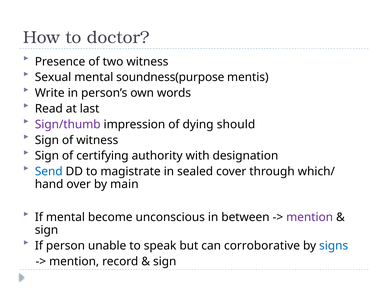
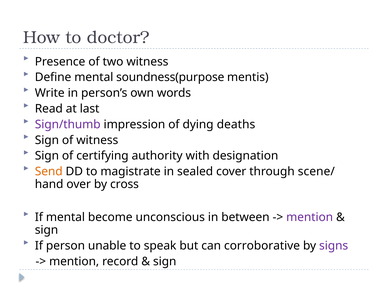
Sexual: Sexual -> Define (53, 77)
should: should -> deaths (236, 124)
Send colour: blue -> orange (49, 172)
which/: which/ -> scene/ (316, 172)
main: main -> cross (124, 184)
signs colour: blue -> purple (334, 246)
